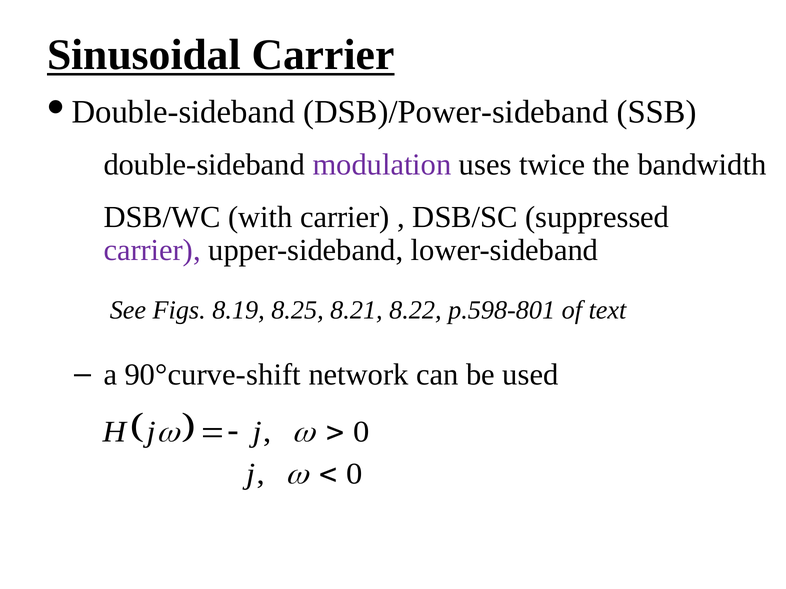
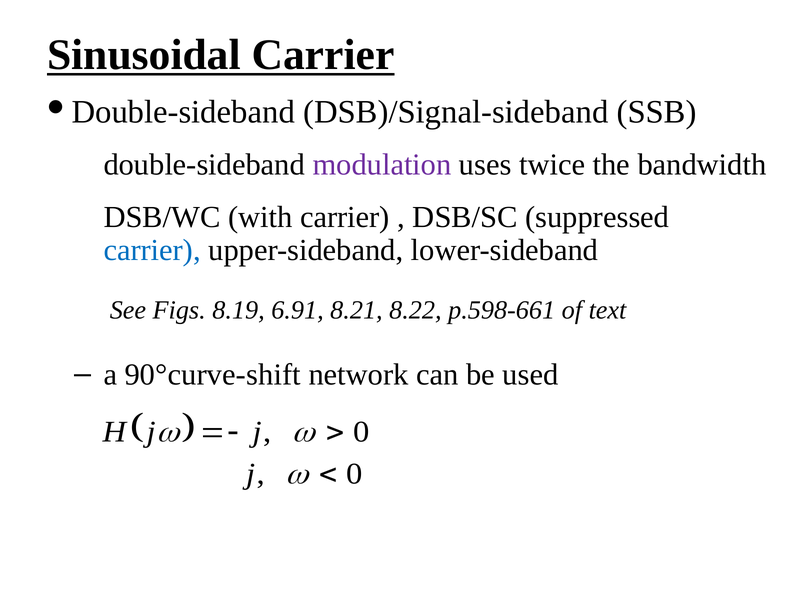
DSB)/Power-sideband: DSB)/Power-sideband -> DSB)/Signal-sideband (456, 112)
carrier colour: purple -> blue (152, 250)
8.25: 8.25 -> 6.91 (297, 310)
p.598-801: p.598-801 -> p.598-661 (502, 310)
